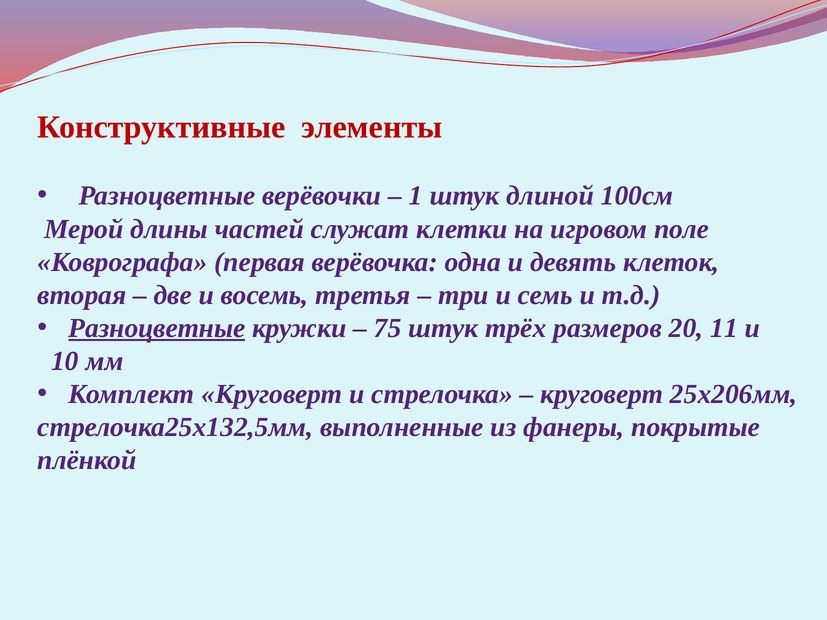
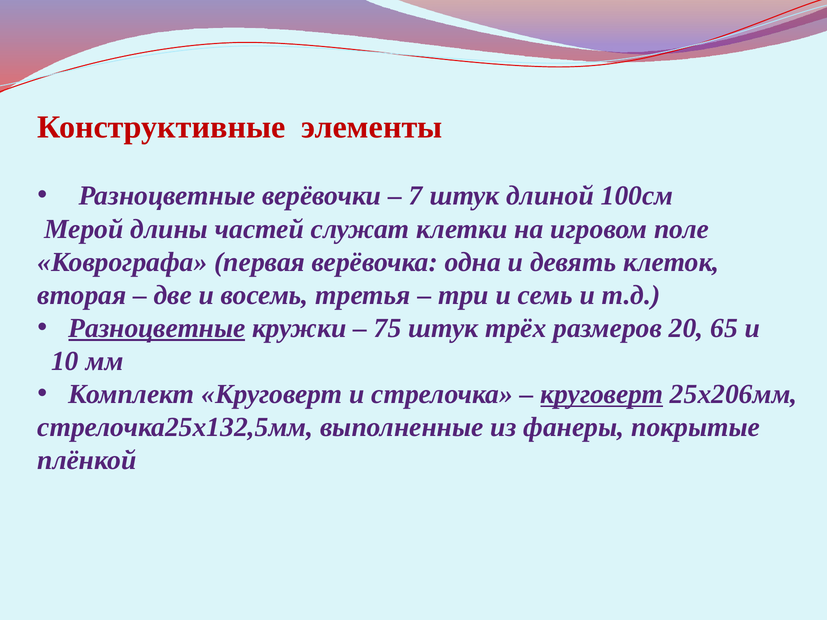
1: 1 -> 7 (416, 196)
11: 11 -> 65 (724, 328)
круговерт underline: none -> present (602, 394)
